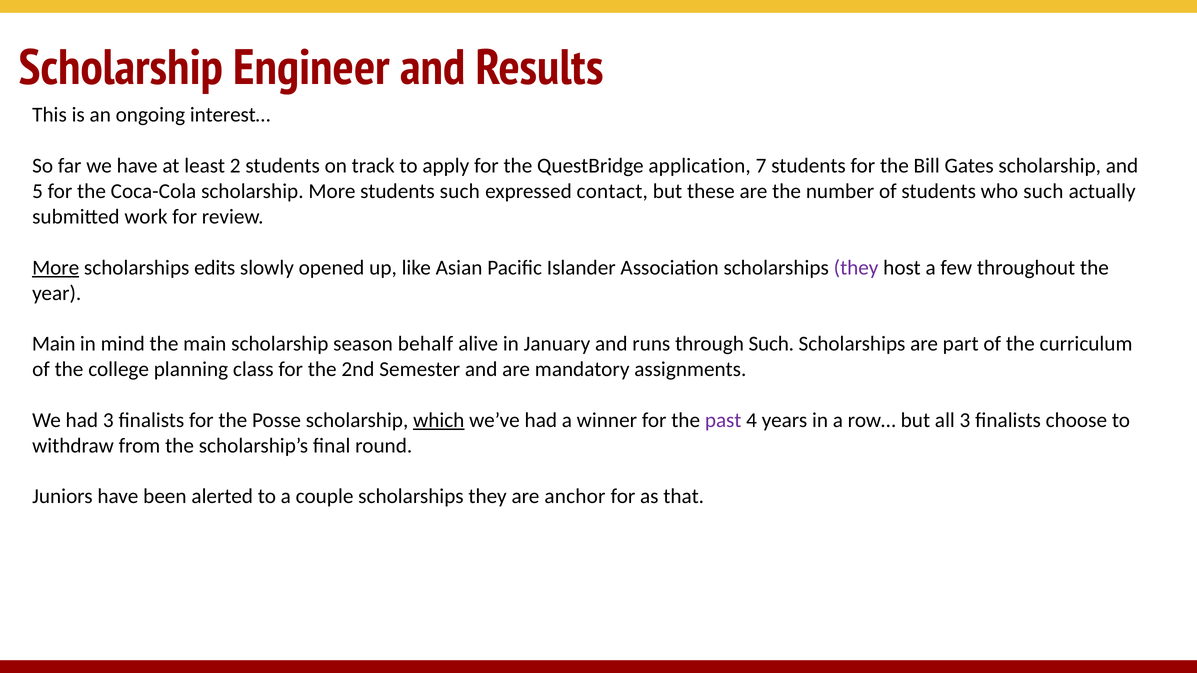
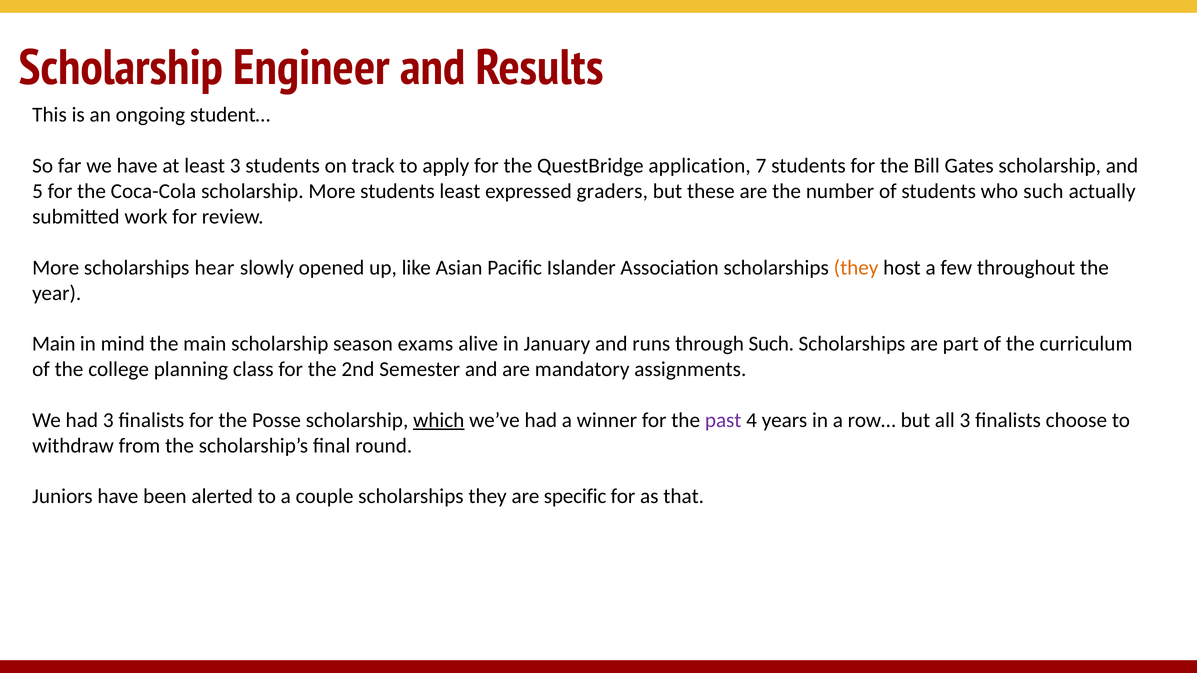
interest…: interest… -> student… (230, 115)
least 2: 2 -> 3 (235, 166)
students such: such -> least (460, 191)
contact: contact -> graders (612, 191)
More underline: present -> none (56, 268)
edits: edits -> hear (214, 268)
they colour: purple -> orange (856, 268)
behalf: behalf -> exams (426, 344)
anchor: anchor -> specific (575, 497)
